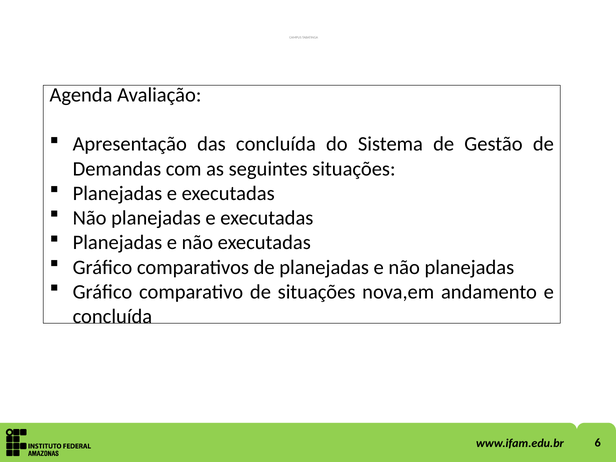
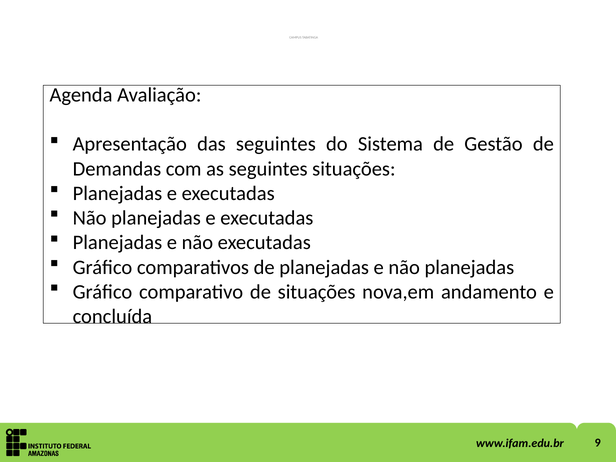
das concluída: concluída -> seguintes (276, 144)
6: 6 -> 9 (598, 443)
